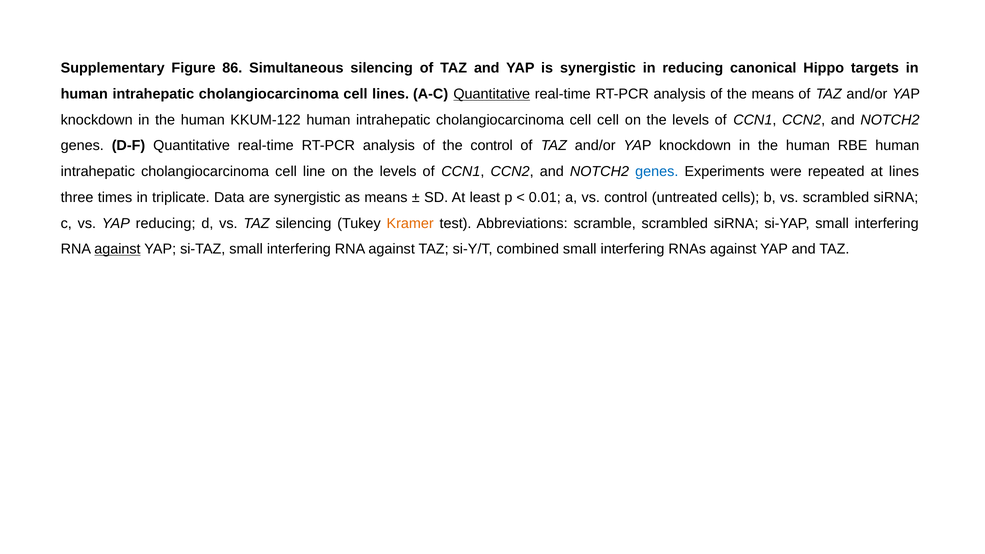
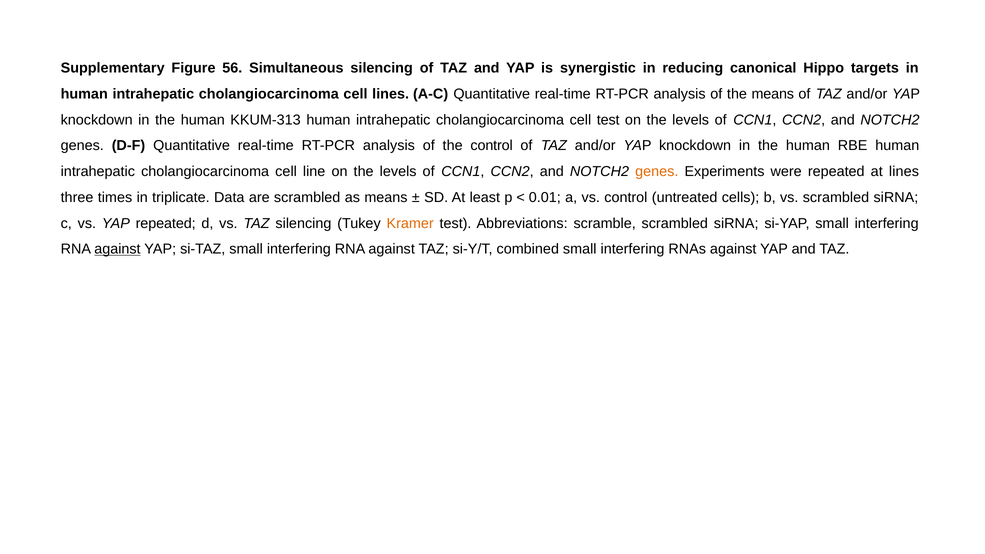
86: 86 -> 56 (232, 68)
Quantitative underline: present -> none (492, 94)
KKUM-122: KKUM-122 -> KKUM-313 (266, 120)
cell cell: cell -> test (608, 120)
genes colour: blue -> orange (657, 172)
are synergistic: synergistic -> scrambled (307, 197)
YAP reducing: reducing -> repeated (166, 223)
